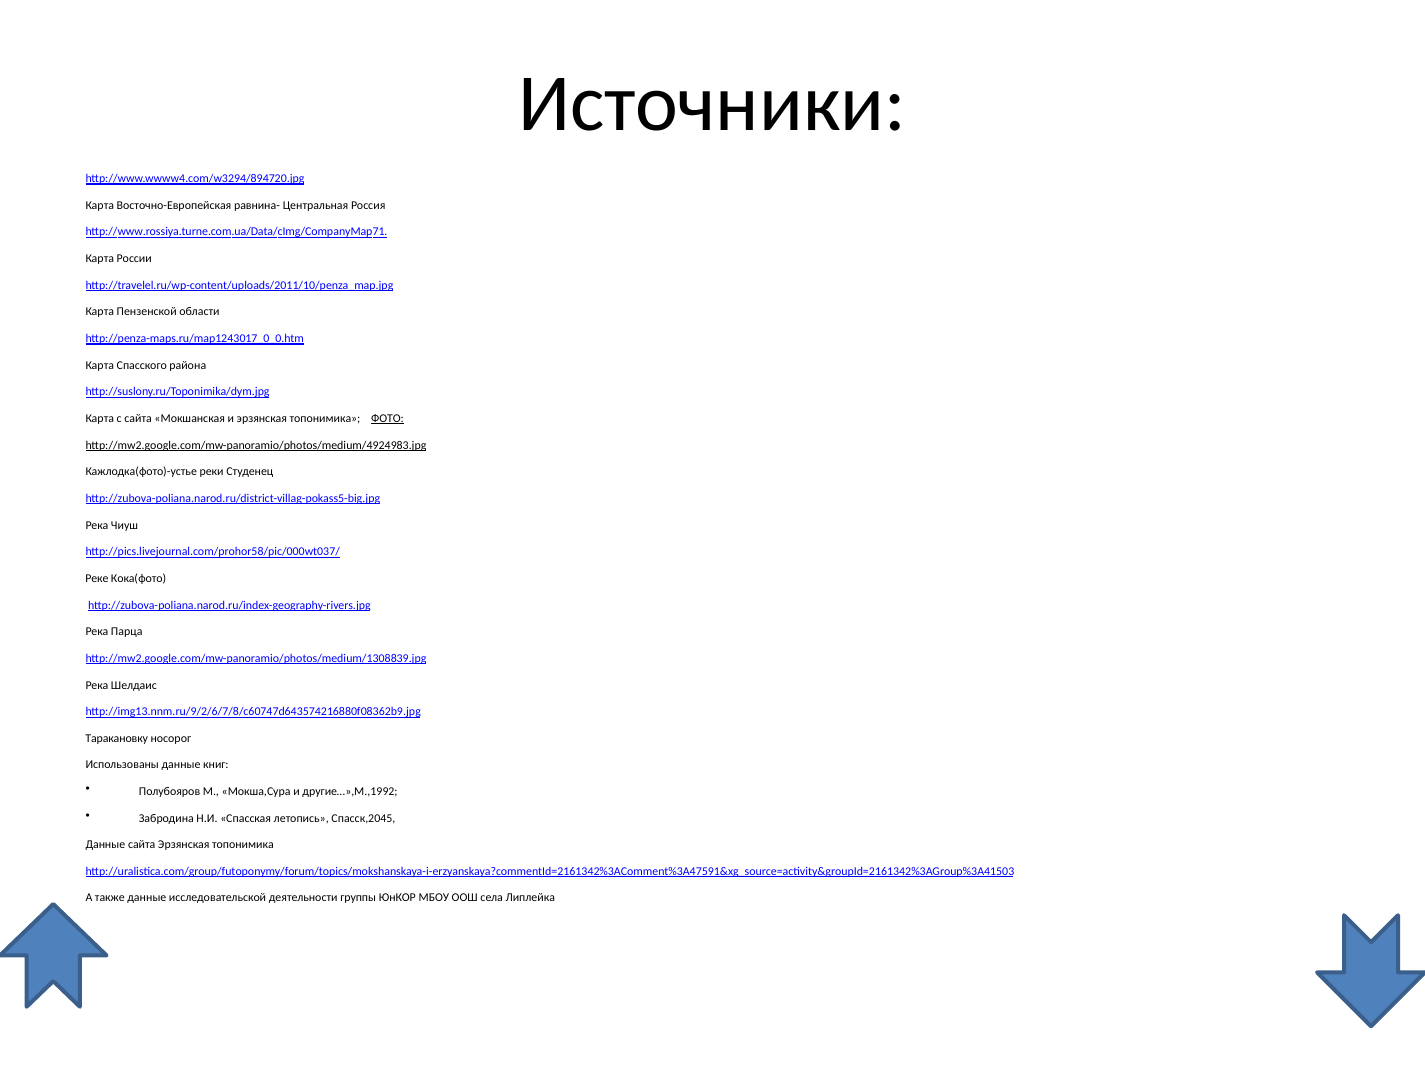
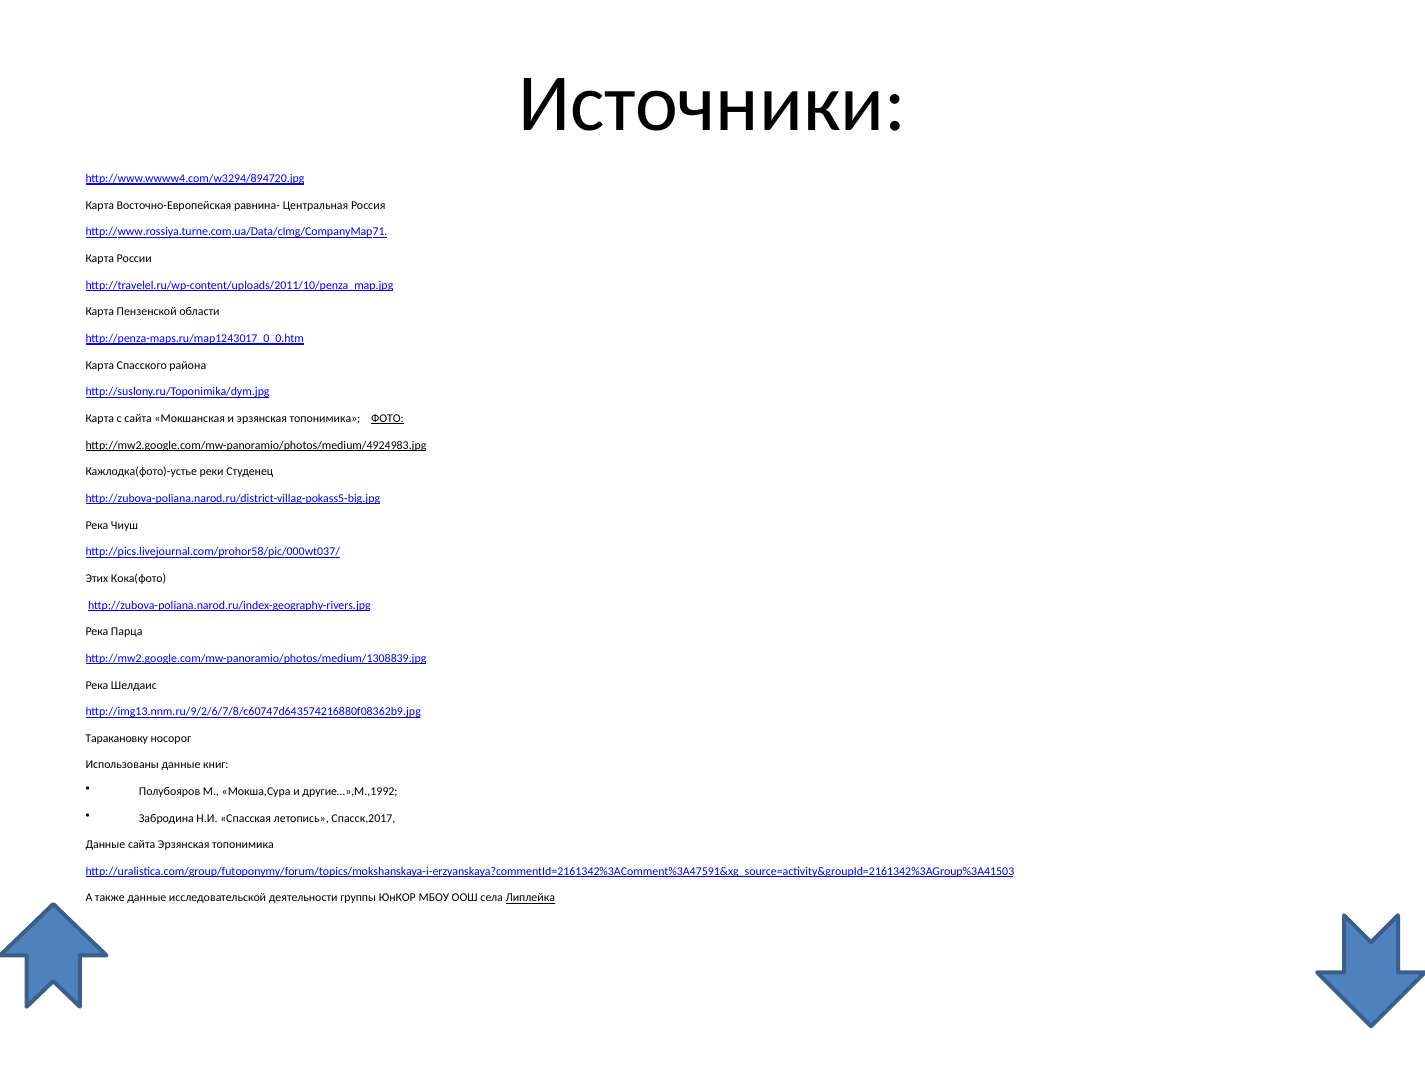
Реке: Реке -> Этих (97, 579)
Спасск,2045: Спасск,2045 -> Спасск,2017 (363, 819)
Липлейка underline: none -> present (530, 899)
